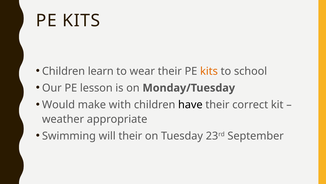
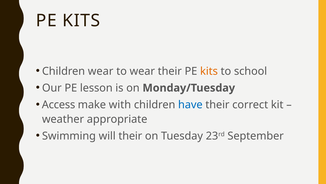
Children learn: learn -> wear (101, 71)
Would: Would -> Access (59, 104)
have colour: black -> blue (190, 104)
